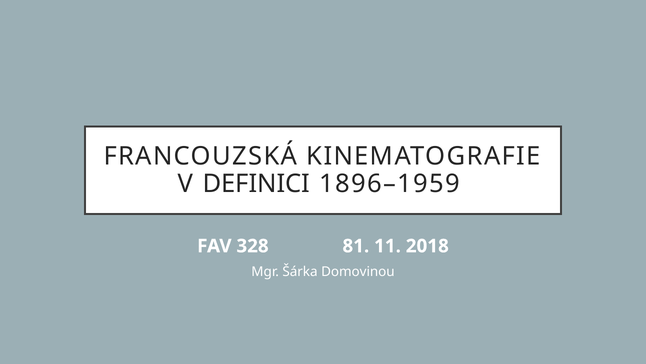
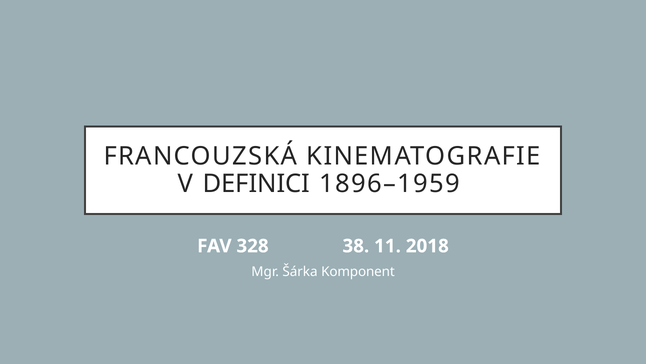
81: 81 -> 38 (356, 246)
Domovinou: Domovinou -> Komponent (358, 271)
